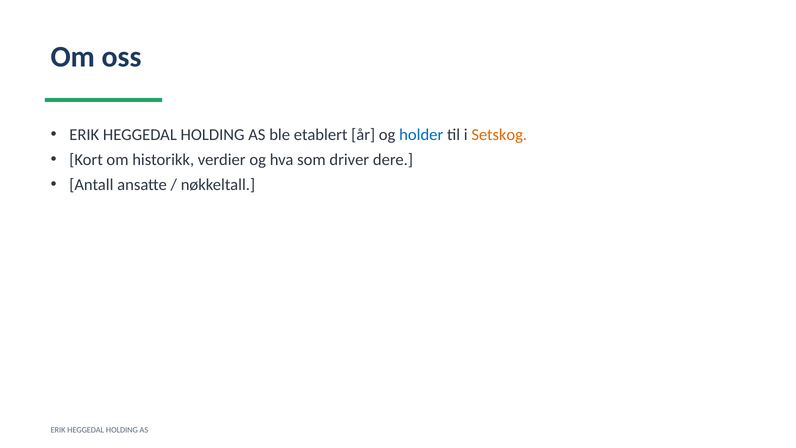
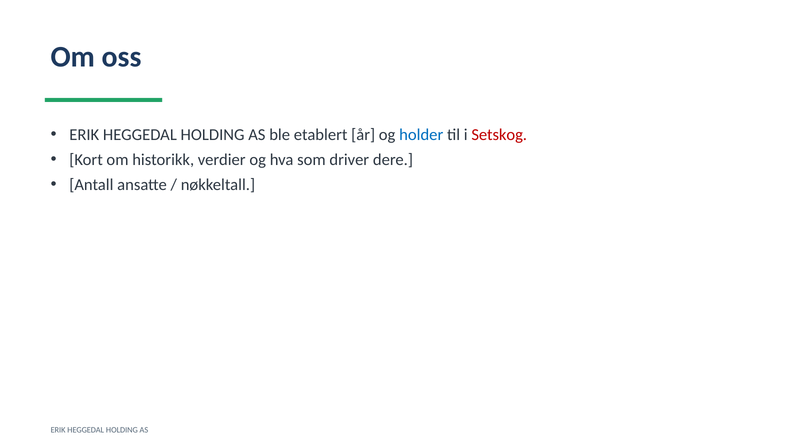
Setskog colour: orange -> red (499, 135)
